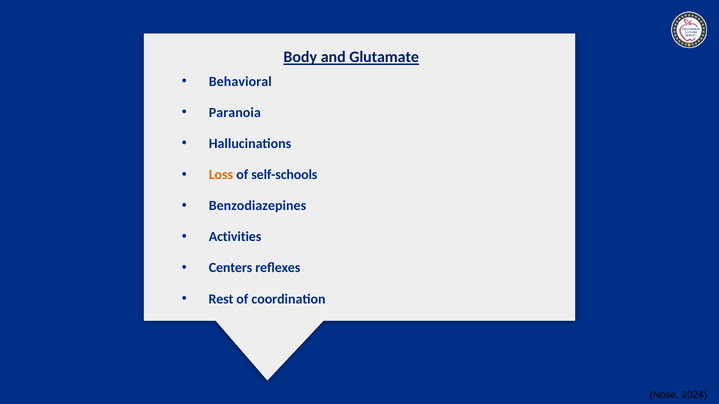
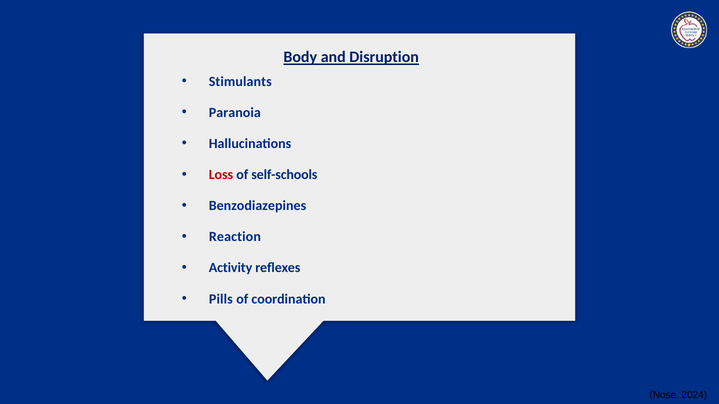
Glutamate: Glutamate -> Disruption (384, 57)
Behavioral: Behavioral -> Stimulants (240, 82)
Loss colour: orange -> red (221, 175)
Activities: Activities -> Reaction (235, 237)
Centers: Centers -> Activity (231, 268)
Rest: Rest -> Pills (221, 299)
